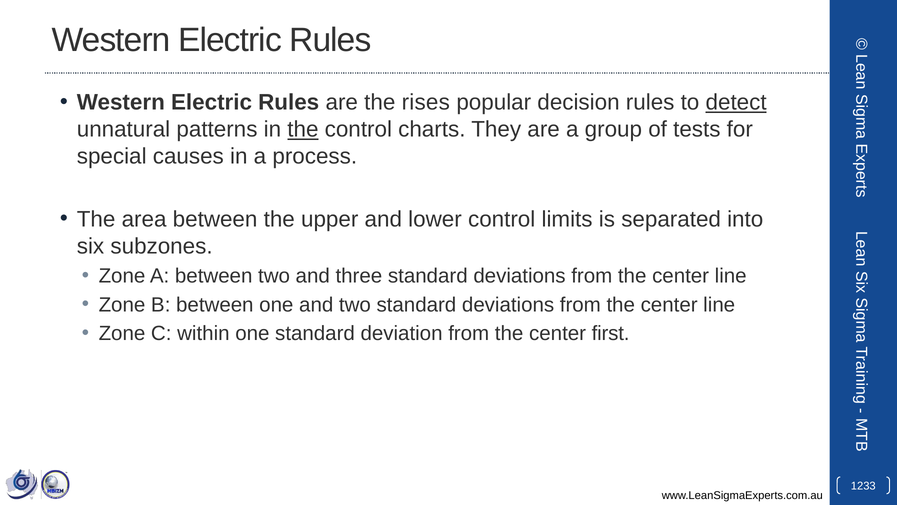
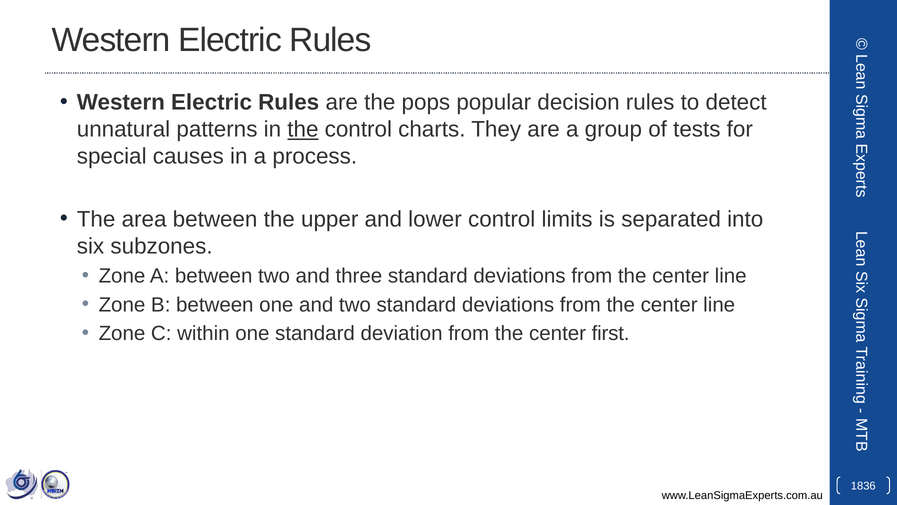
rises: rises -> pops (426, 102)
detect underline: present -> none (736, 102)
1233: 1233 -> 1836 (863, 486)
